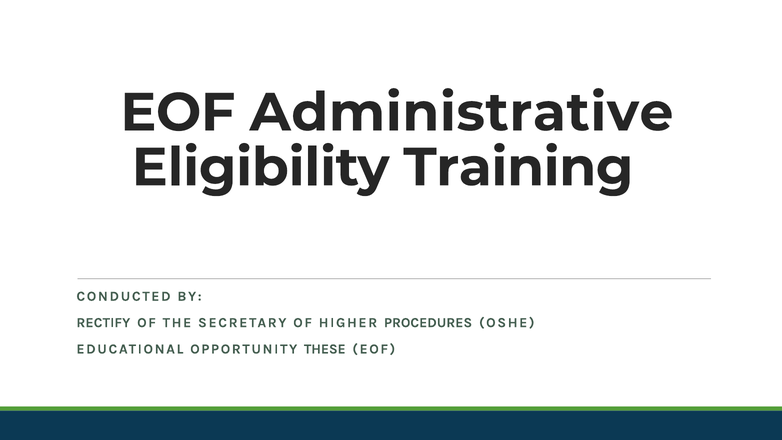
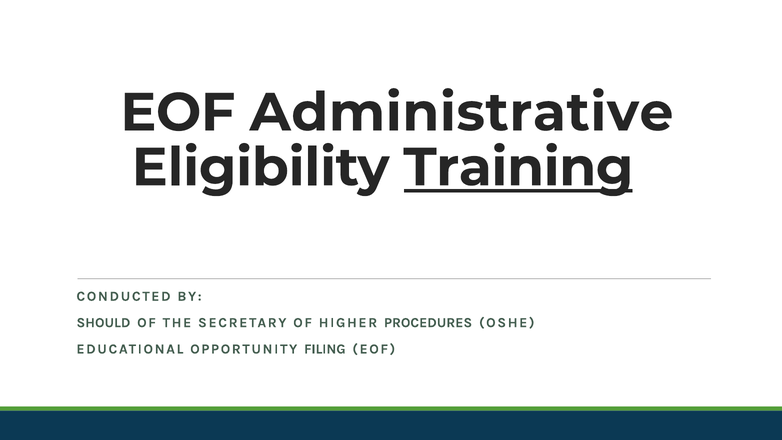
Training underline: none -> present (518, 167)
RECTIFY: RECTIFY -> SHOULD (103, 322)
THESE: THESE -> FILING (325, 349)
